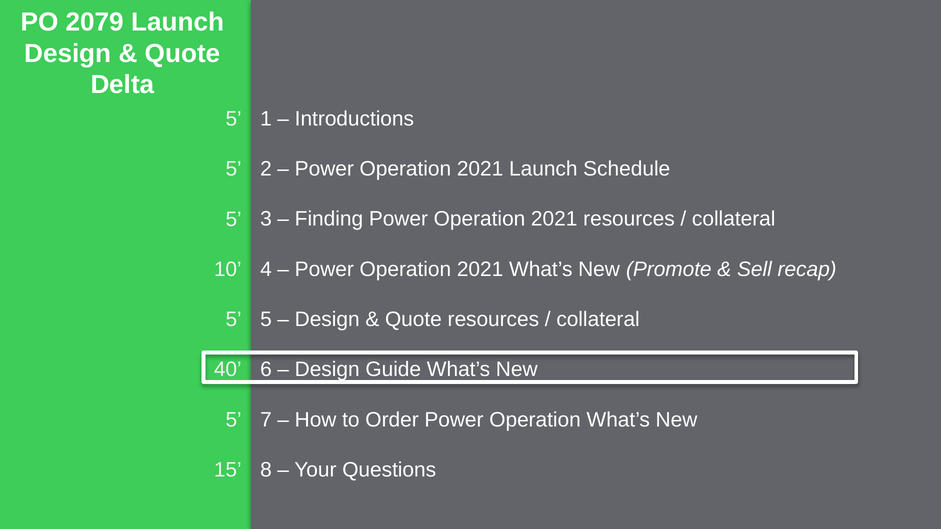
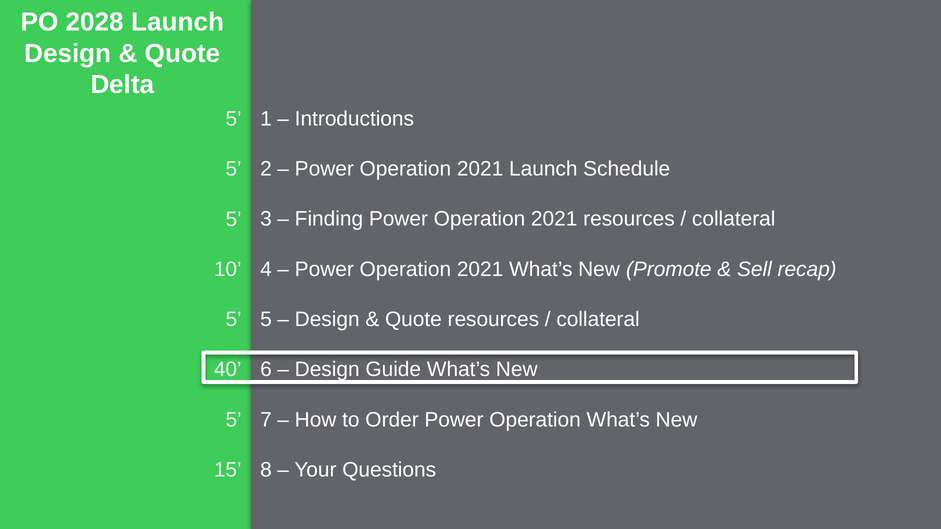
2079: 2079 -> 2028 (95, 22)
